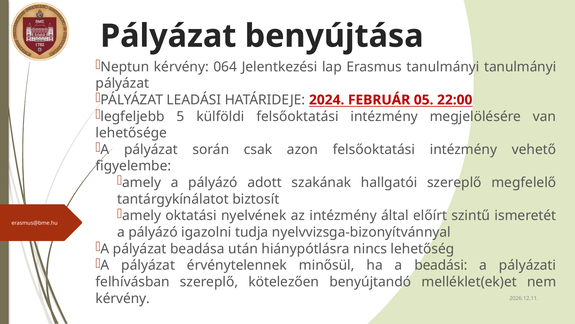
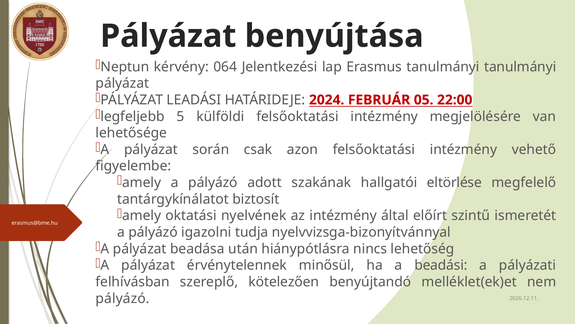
hallgatói szereplő: szereplő -> eltörlése (454, 182)
kérvény: kérvény -> pályázó (123, 298)
